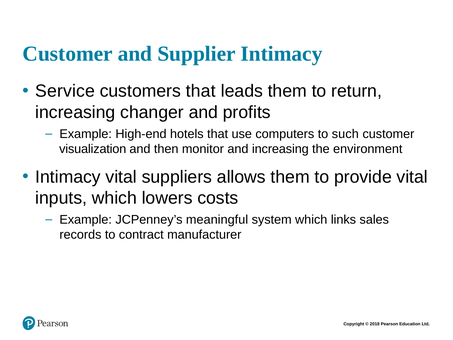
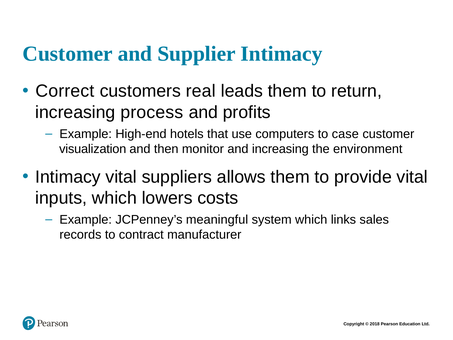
Service: Service -> Correct (65, 91)
customers that: that -> real (201, 91)
changer: changer -> process (152, 112)
such: such -> case (345, 134)
